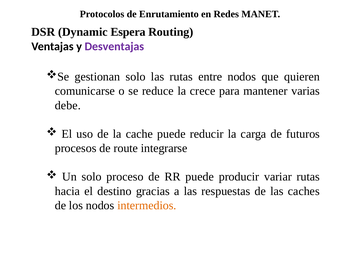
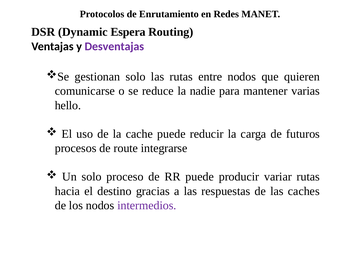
crece: crece -> nadie (203, 91)
debe: debe -> hello (68, 105)
intermedios colour: orange -> purple (147, 205)
